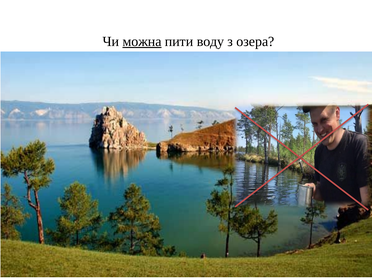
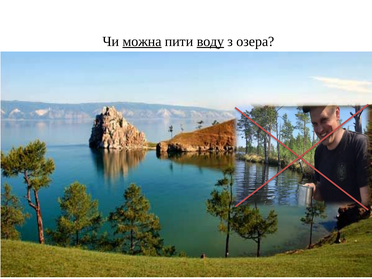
воду underline: none -> present (210, 41)
